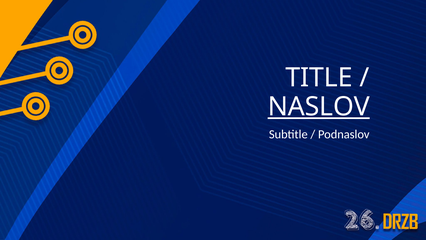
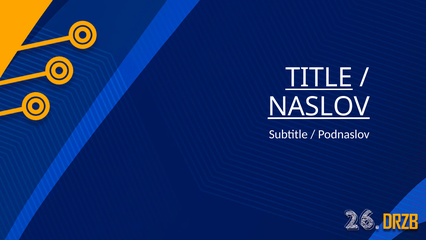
TITLE underline: none -> present (319, 78)
